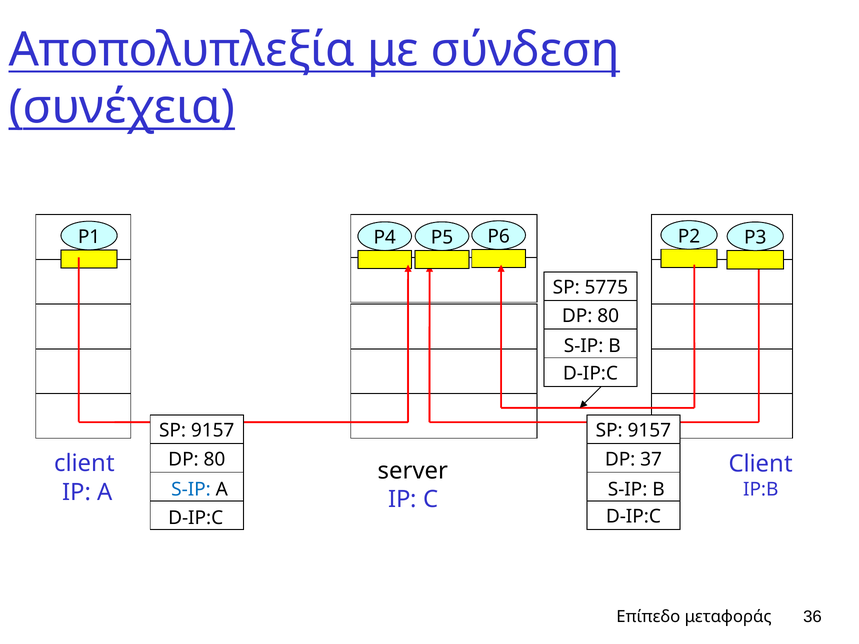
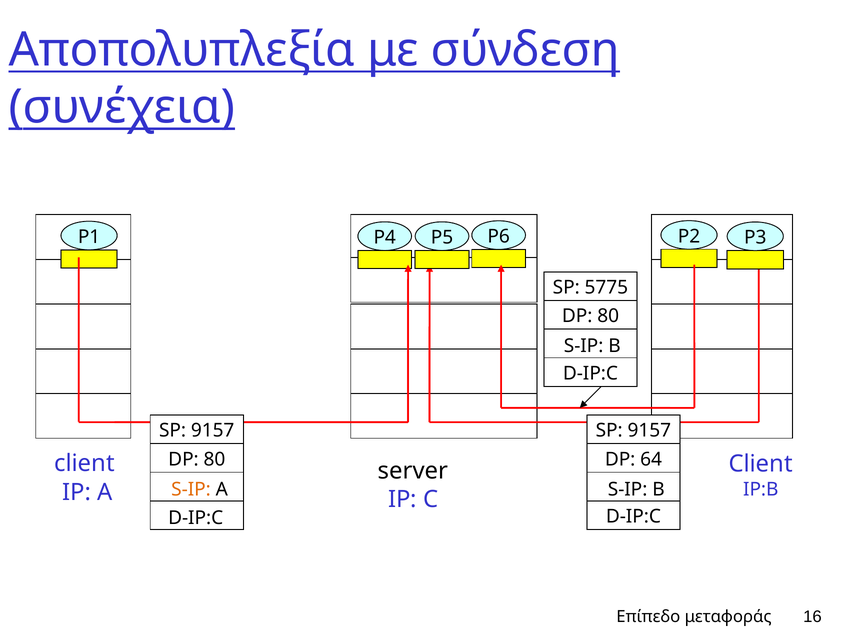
37: 37 -> 64 (651, 459)
S-IP colour: blue -> orange (191, 489)
36: 36 -> 16 (812, 617)
